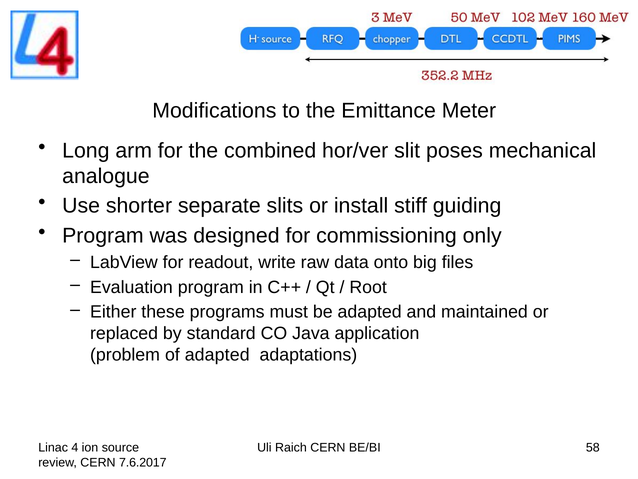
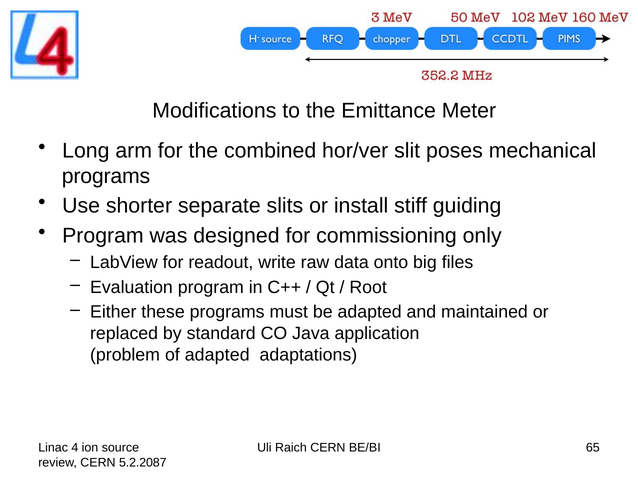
analogue: analogue -> programs (106, 176)
58: 58 -> 65 (593, 447)
7.6.2017: 7.6.2017 -> 5.2.2087 (143, 462)
